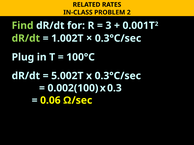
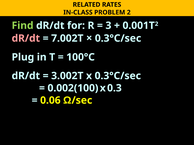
dR/dt colour: light green -> pink (26, 38)
1.002T: 1.002T -> 7.002T (67, 38)
5.002T: 5.002T -> 3.002T (67, 76)
